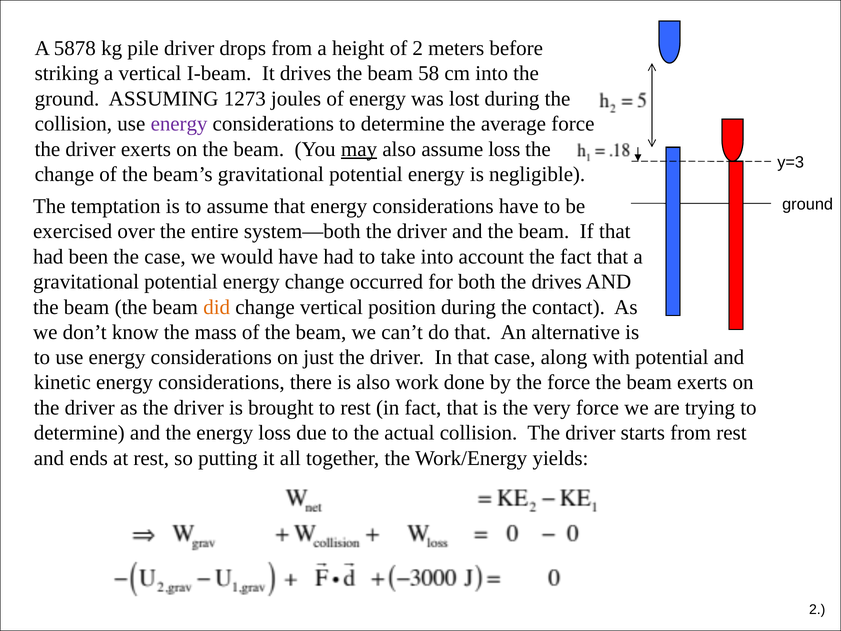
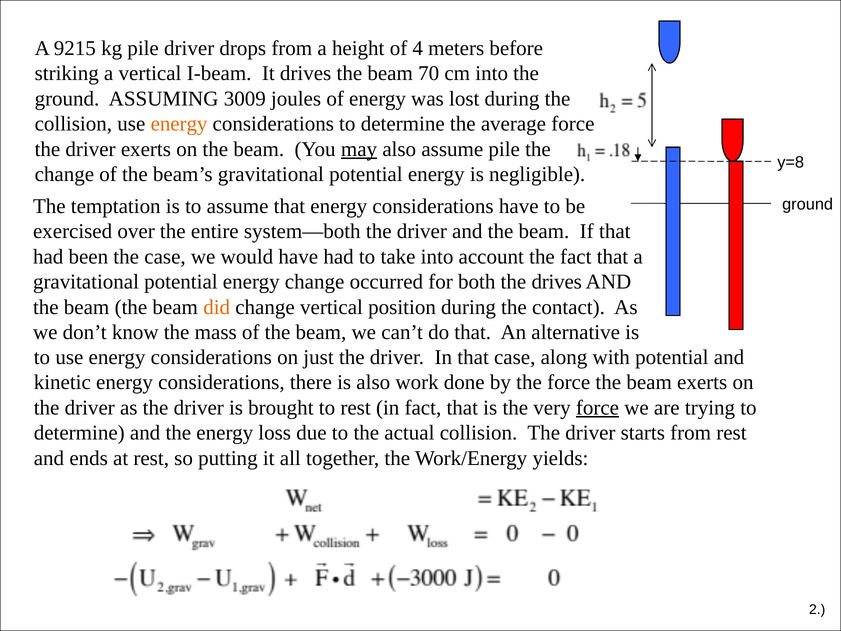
5878: 5878 -> 9215 (75, 48)
of 2: 2 -> 4 (418, 48)
58: 58 -> 70 (429, 73)
1273: 1273 -> 3009 (245, 99)
energy colour: purple -> orange (179, 124)
assume loss: loss -> pile (504, 149)
y=3: y=3 -> y=8 (791, 162)
force underline: none -> present (597, 408)
